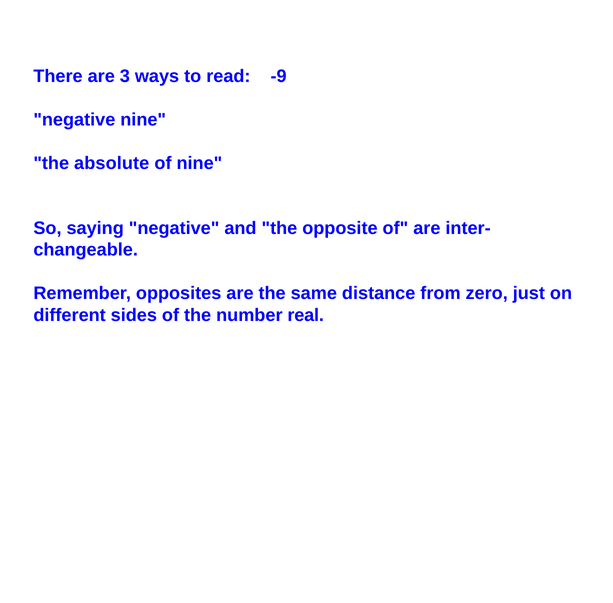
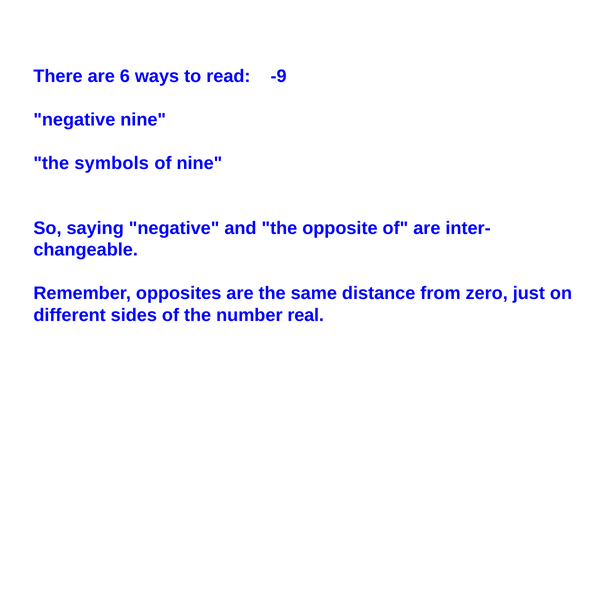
3: 3 -> 6 (125, 76)
absolute: absolute -> symbols (112, 163)
